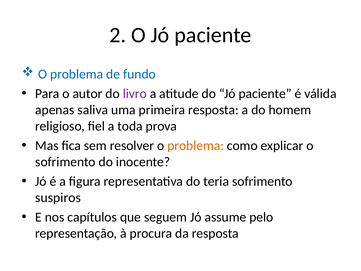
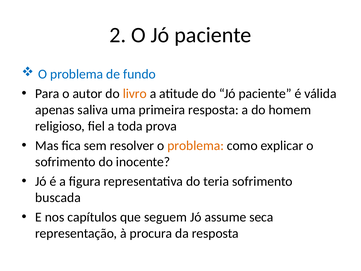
livro colour: purple -> orange (135, 94)
suspiros: suspiros -> buscada (58, 198)
pelo: pelo -> seca (261, 217)
